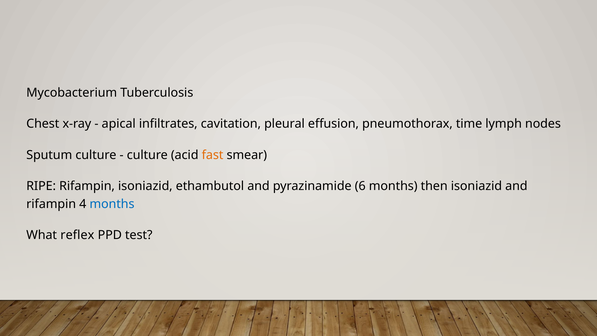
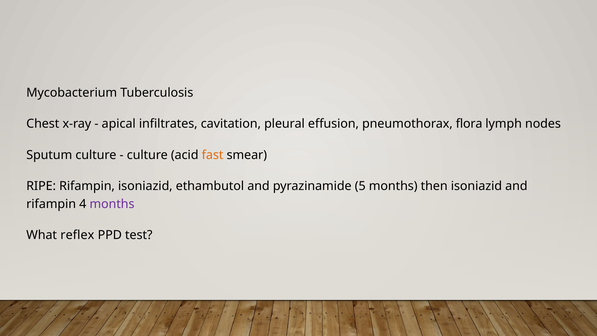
time: time -> flora (469, 124)
6: 6 -> 5 (360, 186)
months colour: blue -> purple (112, 204)
